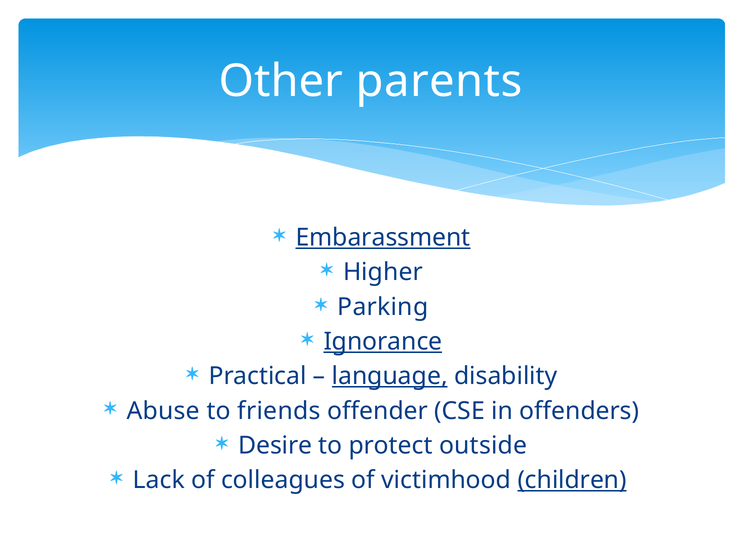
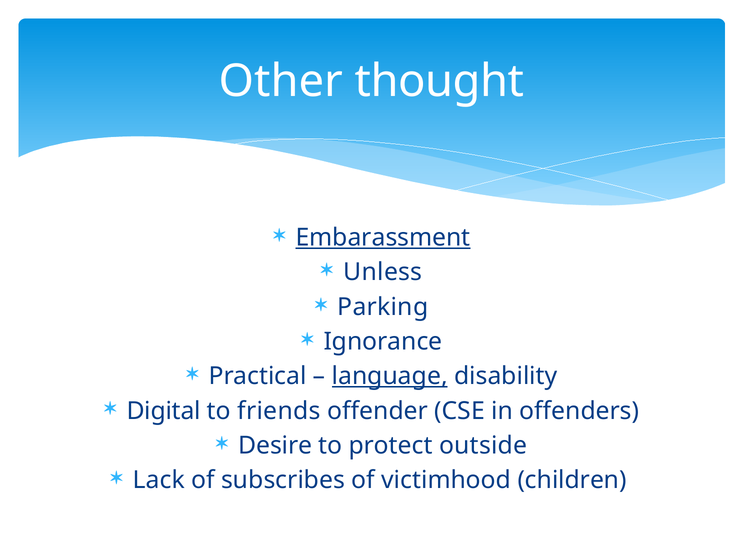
parents: parents -> thought (440, 82)
Higher: Higher -> Unless (383, 272)
Ignorance underline: present -> none (383, 342)
Abuse: Abuse -> Digital (164, 411)
colleagues: colleagues -> subscribes (283, 480)
children underline: present -> none (572, 480)
